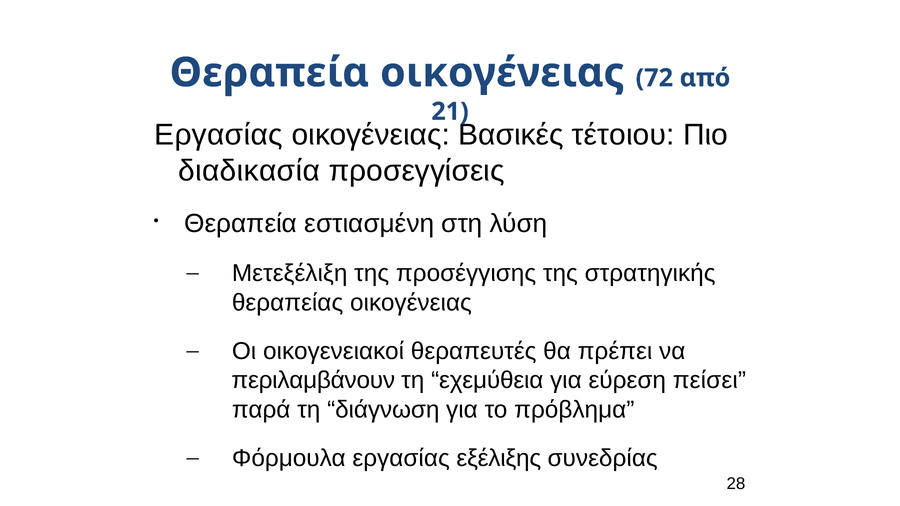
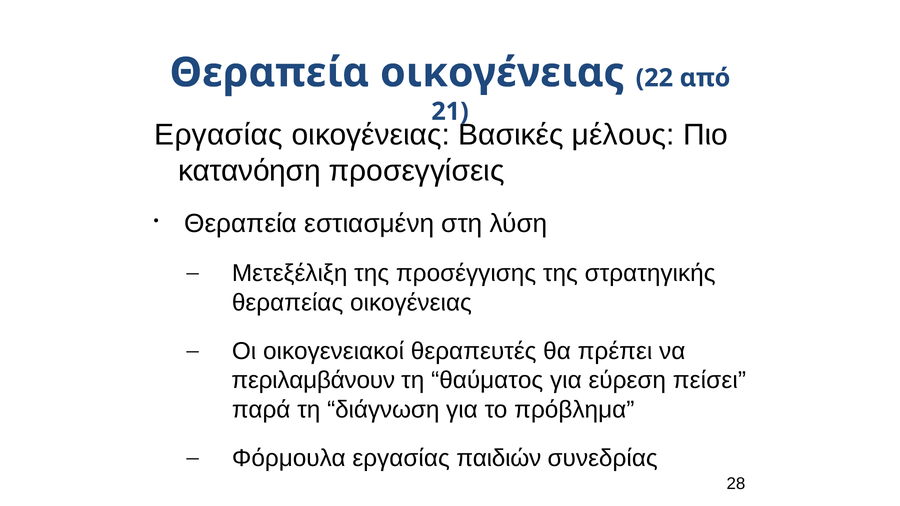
72: 72 -> 22 (654, 78)
τέτοιου: τέτοιου -> μέλους (623, 135)
διαδικασία: διαδικασία -> κατανόηση (249, 171)
εχεμύθεια: εχεμύθεια -> θαύματος (487, 380)
εξέλιξης: εξέλιξης -> παιδιών (499, 458)
